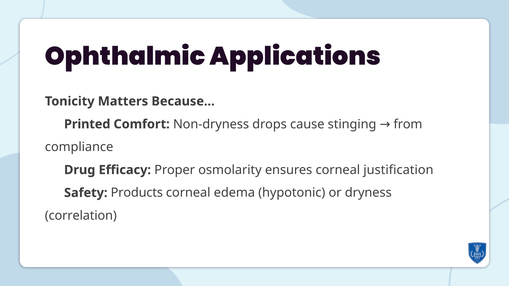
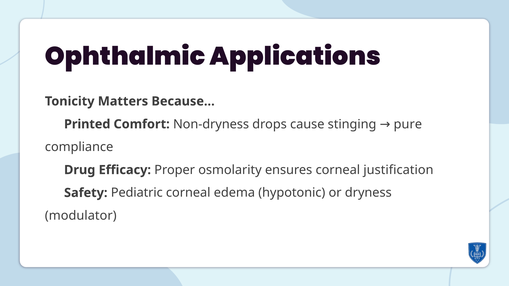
from: from -> pure (408, 124)
Products: Products -> Pediatric (137, 193)
correlation: correlation -> modulator (81, 216)
